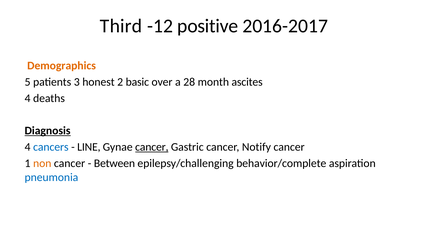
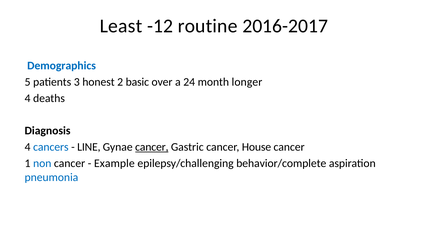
Third: Third -> Least (121, 26)
positive: positive -> routine (208, 26)
Demographics colour: orange -> blue (62, 66)
28: 28 -> 24 (189, 82)
ascites: ascites -> longer (247, 82)
Diagnosis underline: present -> none (48, 131)
Notify: Notify -> House (256, 147)
non colour: orange -> blue (42, 163)
Between: Between -> Example (114, 163)
